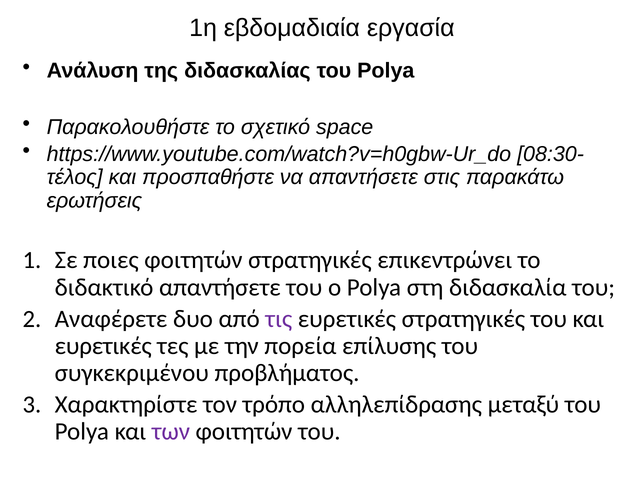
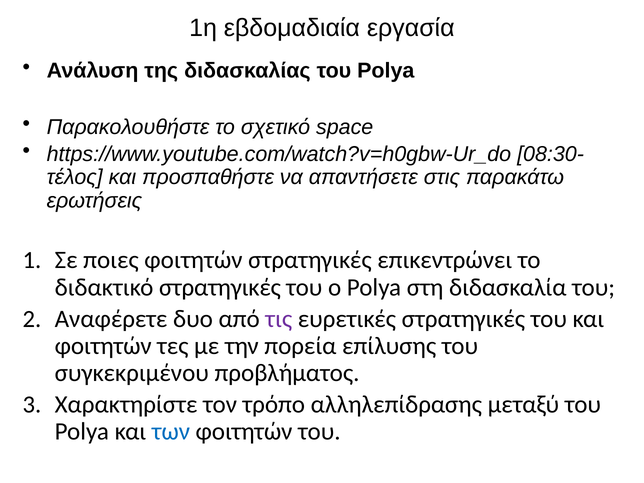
διδακτικό απαντήσετε: απαντήσετε -> στρατηγικές (220, 287)
ευρετικές: ευρετικές -> φοιτητών (103, 346)
των colour: purple -> blue (171, 432)
